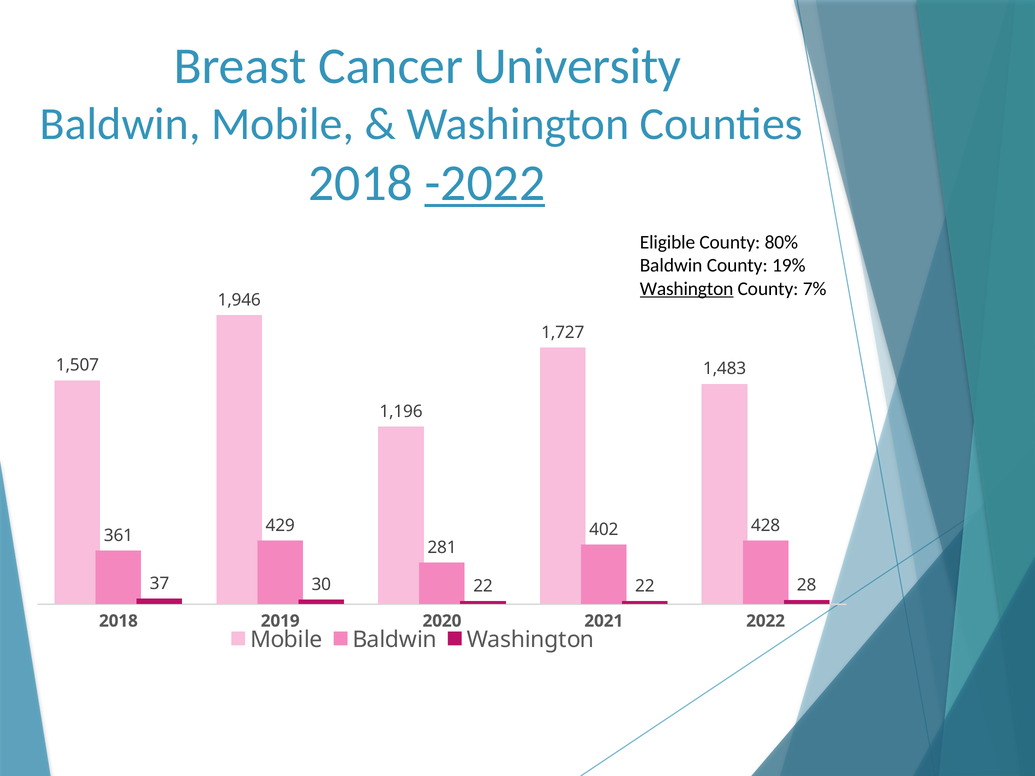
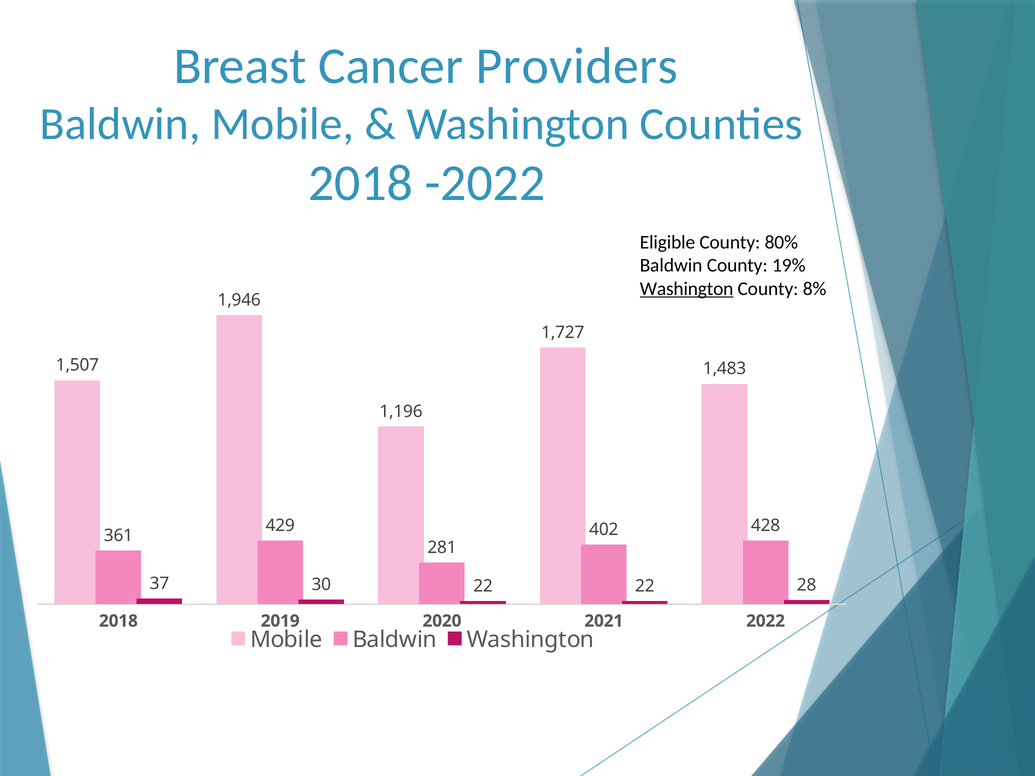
University: University -> Providers (577, 66)
-2022 underline: present -> none (485, 183)
7%: 7% -> 8% (815, 289)
